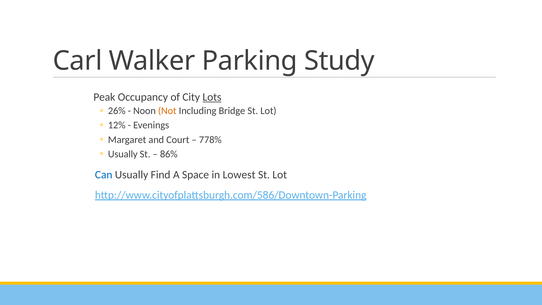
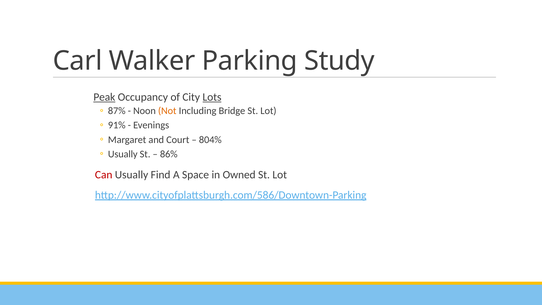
Peak underline: none -> present (104, 97)
26%: 26% -> 87% (117, 111)
12%: 12% -> 91% (117, 125)
778%: 778% -> 804% (210, 140)
Can colour: blue -> red (104, 175)
Lowest: Lowest -> Owned (239, 175)
